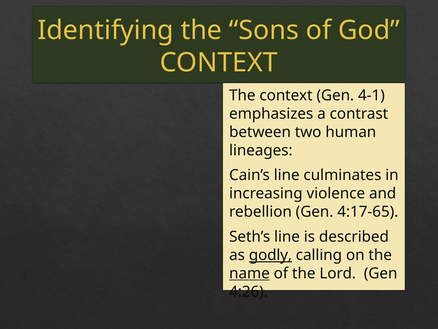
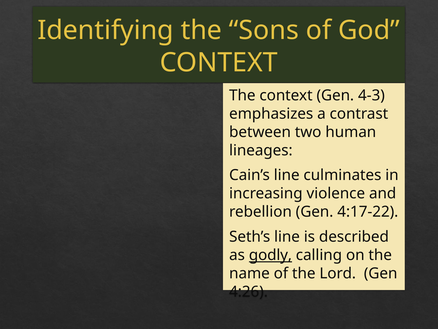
4-1: 4-1 -> 4-3 (371, 95)
4:17-65: 4:17-65 -> 4:17-22 (368, 212)
name underline: present -> none (249, 273)
